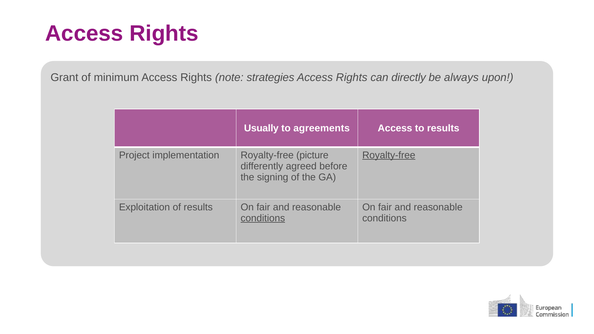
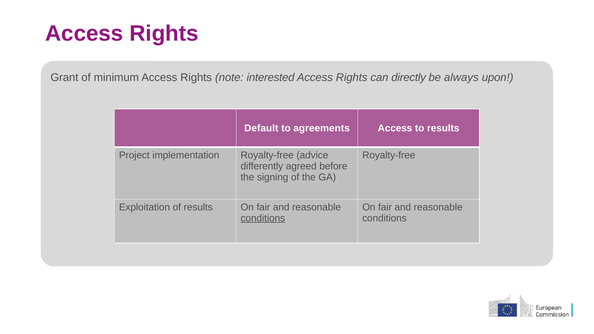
strategies: strategies -> interested (271, 77)
Usually: Usually -> Default (261, 128)
picture: picture -> advice (312, 155)
Royalty-free underline: present -> none (389, 155)
